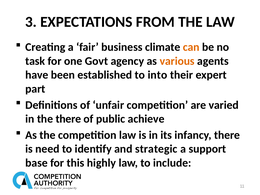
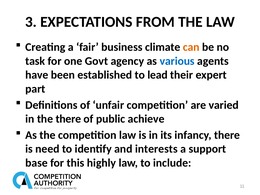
various colour: orange -> blue (177, 61)
into: into -> lead (158, 75)
strategic: strategic -> interests (156, 149)
